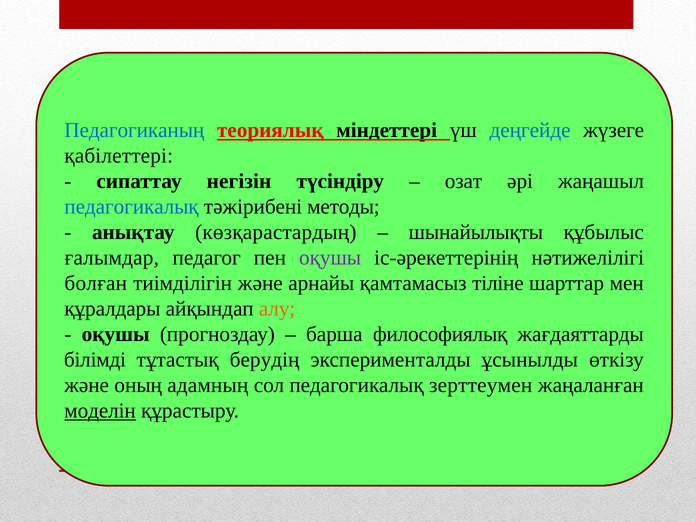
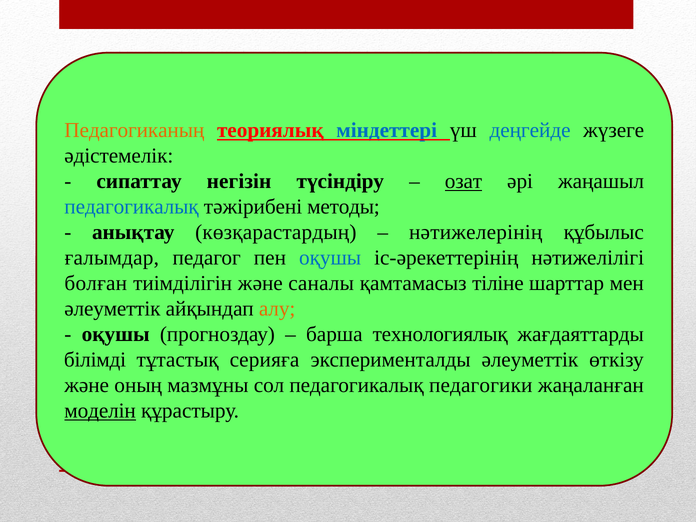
Педагогиканың colour: blue -> orange (134, 130)
міндеттері colour: black -> blue (387, 130)
қабілеттері: қабілеттері -> əдістемелік (119, 156)
озат underline: none -> present (464, 181)
шынайылықты: шынайылықты -> нəтижелерінің (476, 232)
оқушы colour: purple -> blue (330, 258)
арнайы: арнайы -> саналы (321, 283)
құралдары: құралдары -> әлеуметтік (112, 309)
философиялық: философиялық -> технологиялық (440, 334)
берудің: берудің -> серияға (265, 360)
эксперименталды ұсынылды: ұсынылды -> әлеуметтік (530, 360)
адамның: адамның -> мазмұны (208, 385)
зерттеумен: зерттеумен -> педагогики (481, 385)
